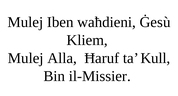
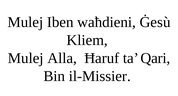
Kull: Kull -> Qari (155, 58)
